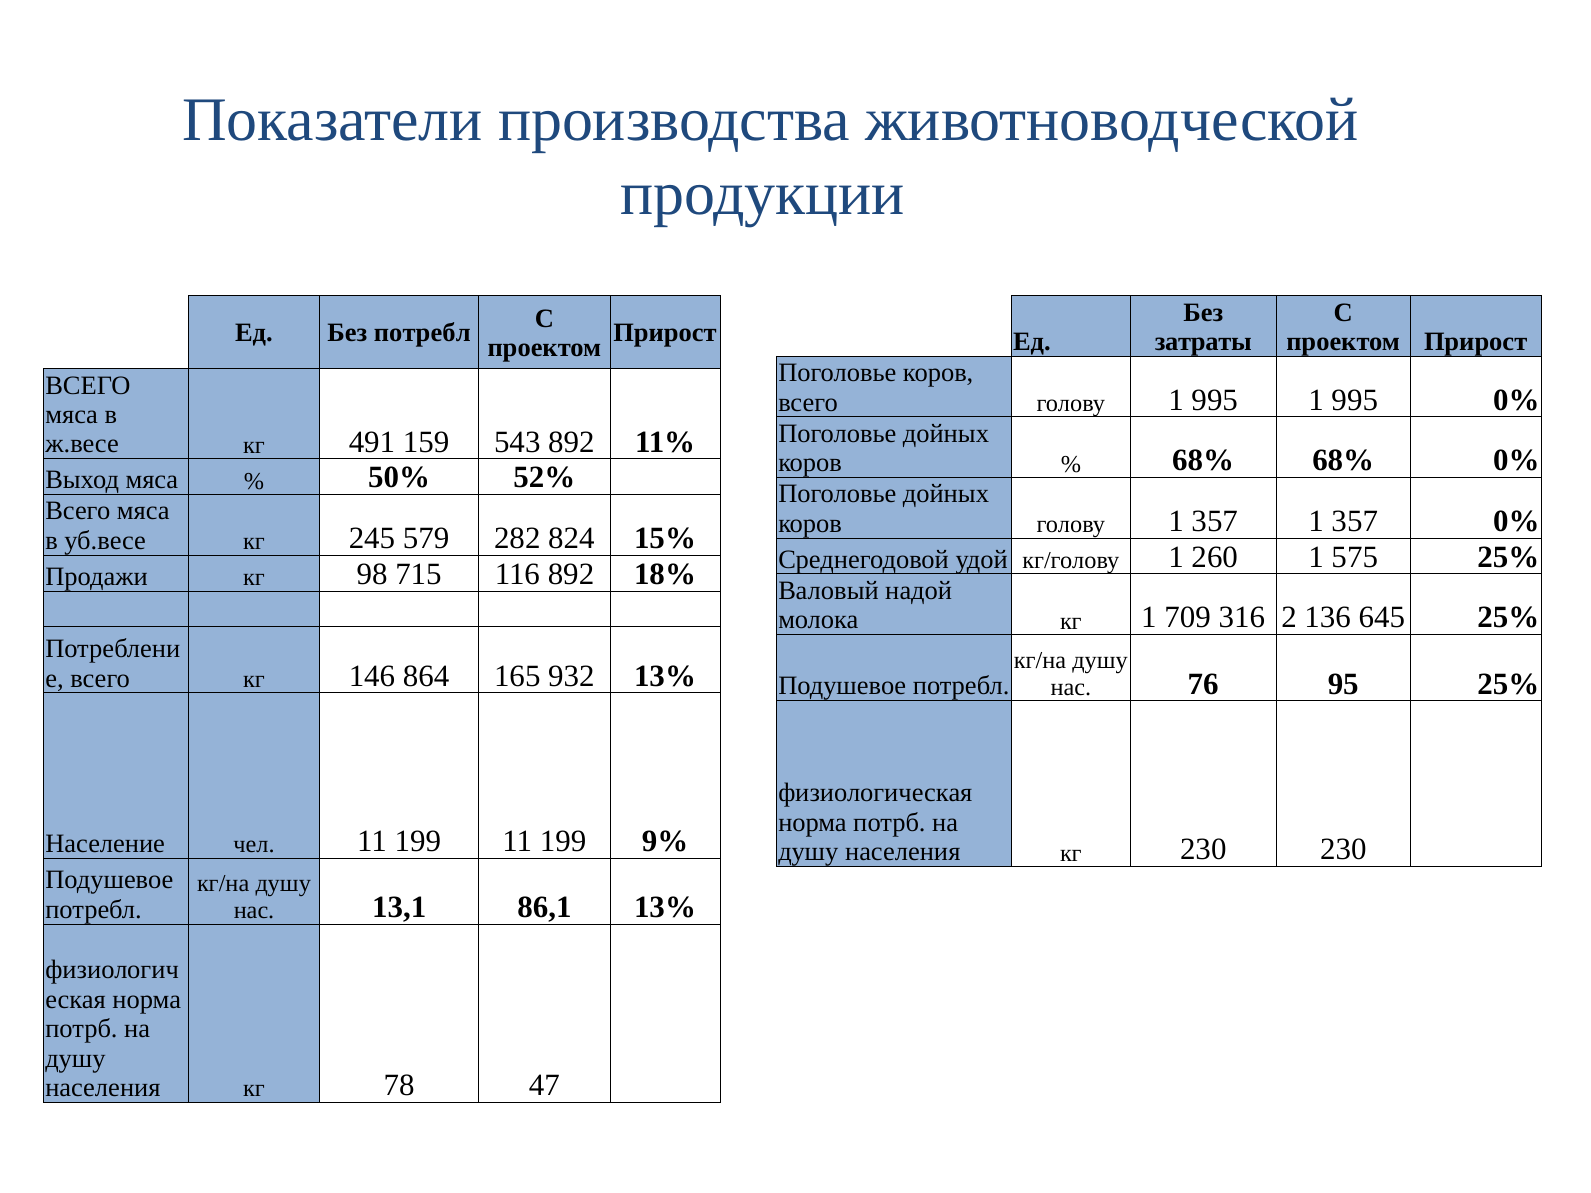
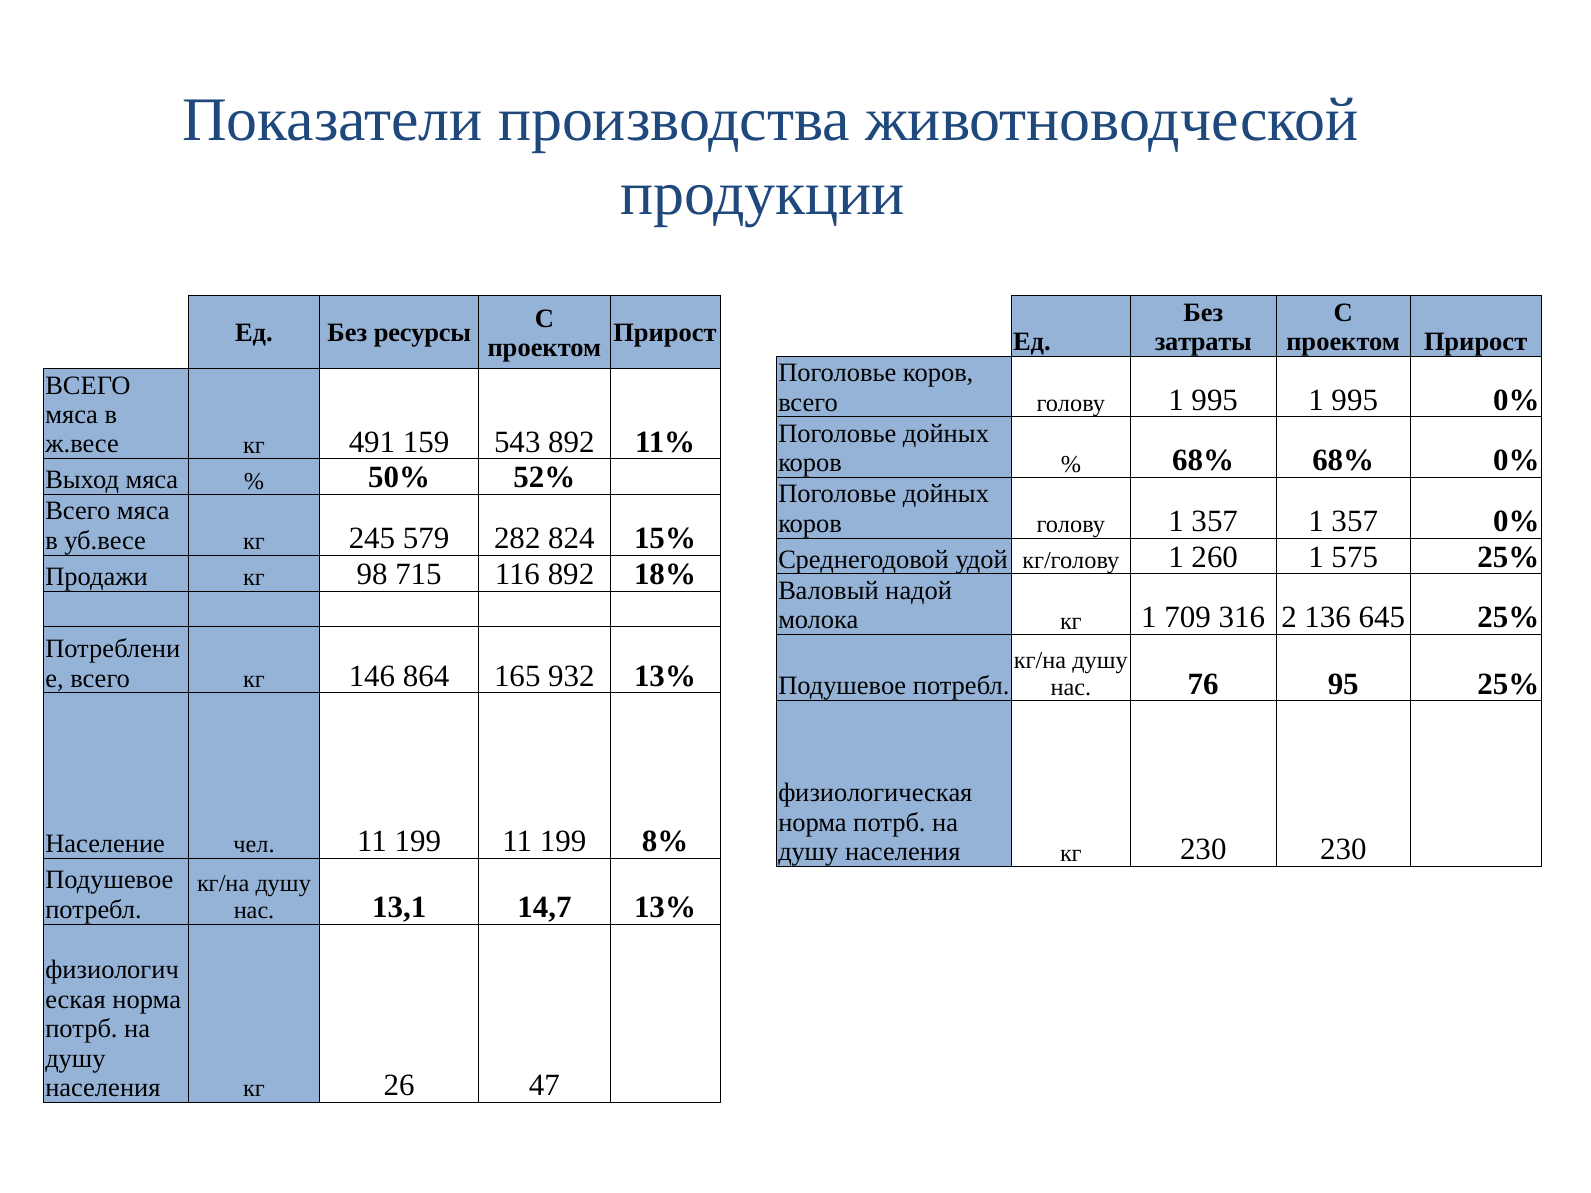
Без потребл: потребл -> ресурсы (422, 333)
9%: 9% -> 8% (665, 841)
86,1: 86,1 -> 14,7 (545, 907)
78: 78 -> 26 (399, 1086)
